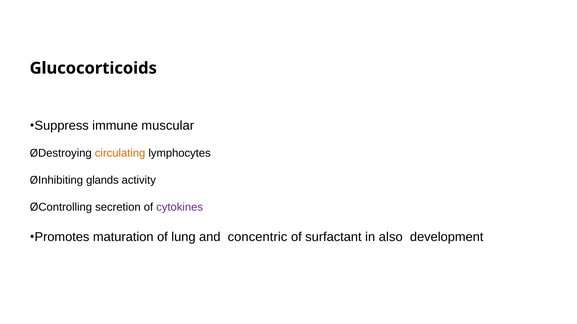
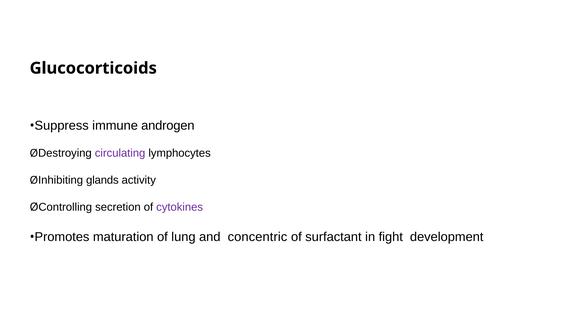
muscular: muscular -> androgen (168, 126)
circulating colour: orange -> purple (120, 153)
also: also -> fight (391, 237)
